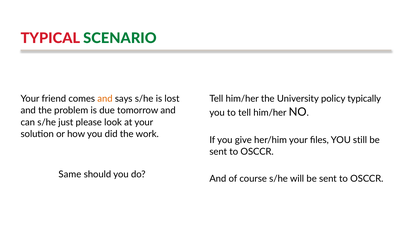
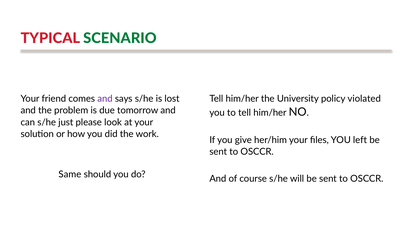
and colour: orange -> purple (105, 99)
typically: typically -> violated (364, 99)
still: still -> left (360, 140)
